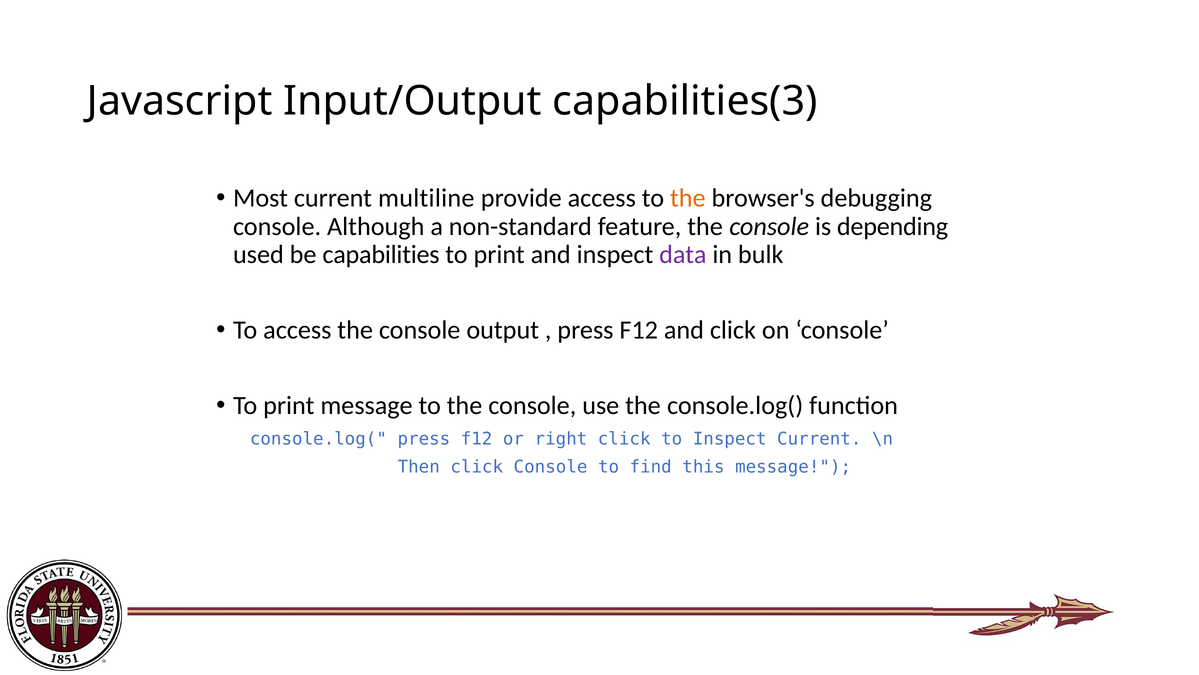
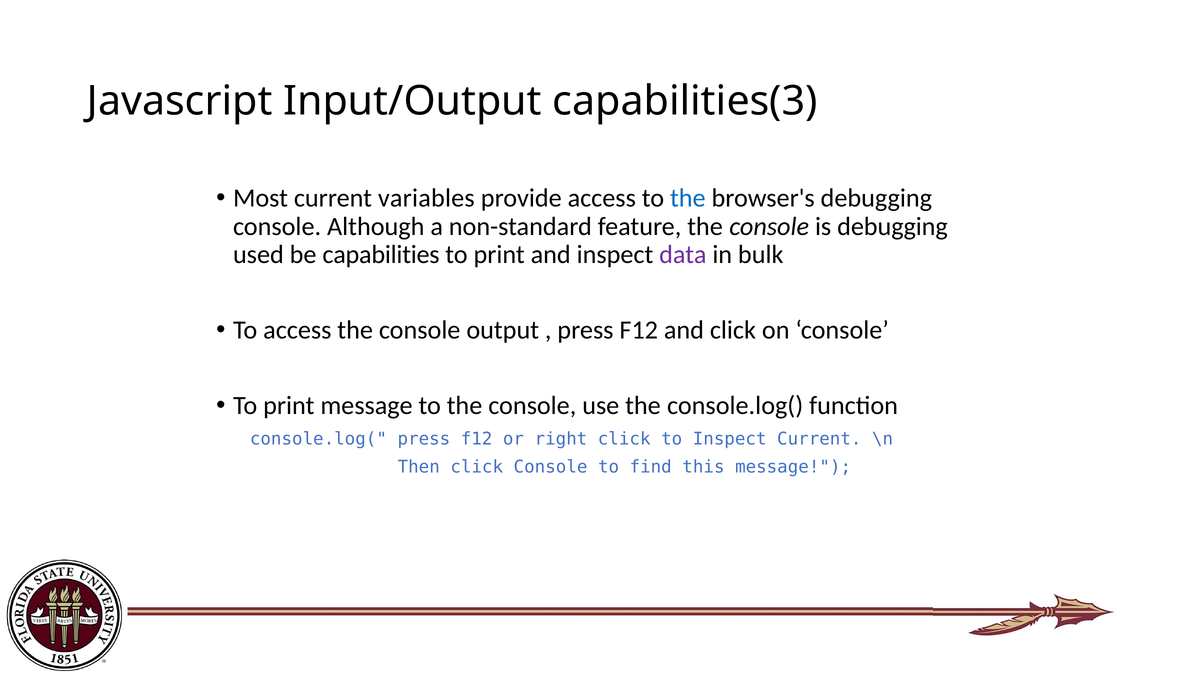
multiline: multiline -> variables (426, 198)
the colour: orange -> blue (688, 198)
is depending: depending -> debugging (892, 226)
